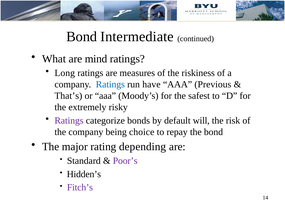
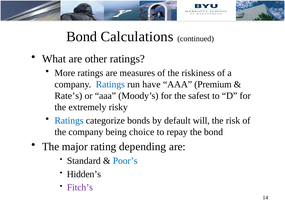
Intermediate: Intermediate -> Calculations (137, 37)
mind: mind -> other (96, 59)
Long: Long -> More (65, 73)
Previous: Previous -> Premium (213, 84)
That’s: That’s -> Rate’s (68, 96)
Ratings colour: purple -> blue (69, 120)
Poor’s colour: purple -> blue (125, 161)
